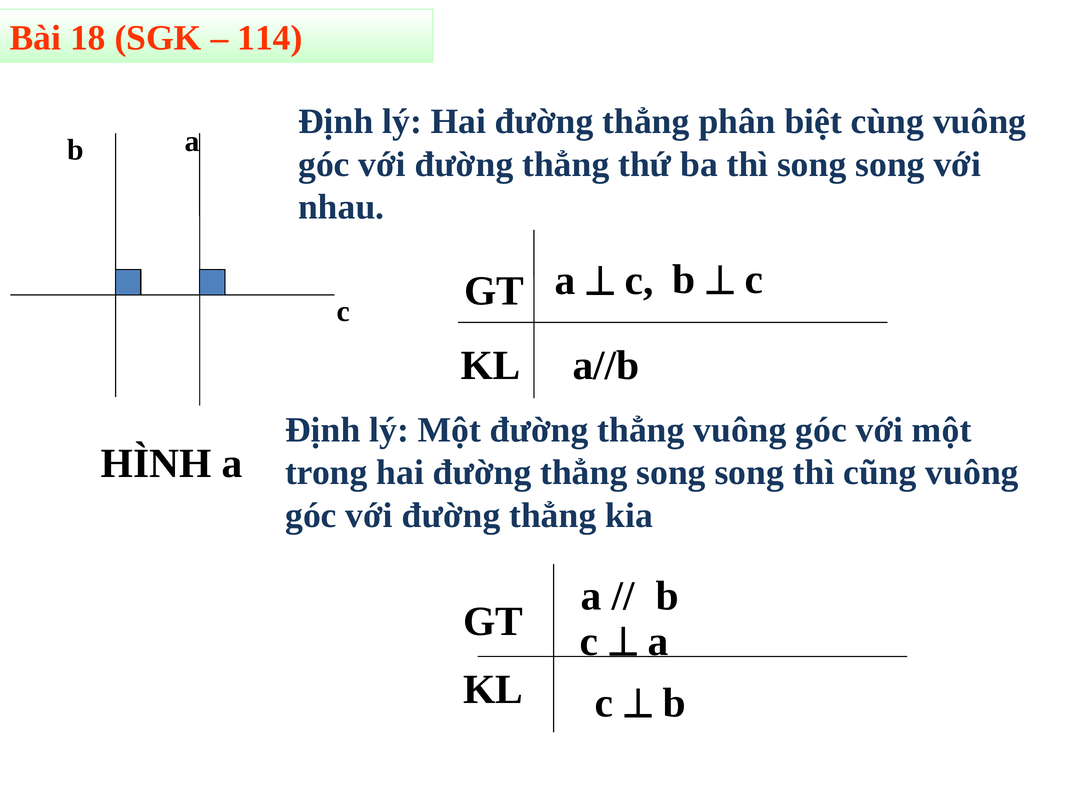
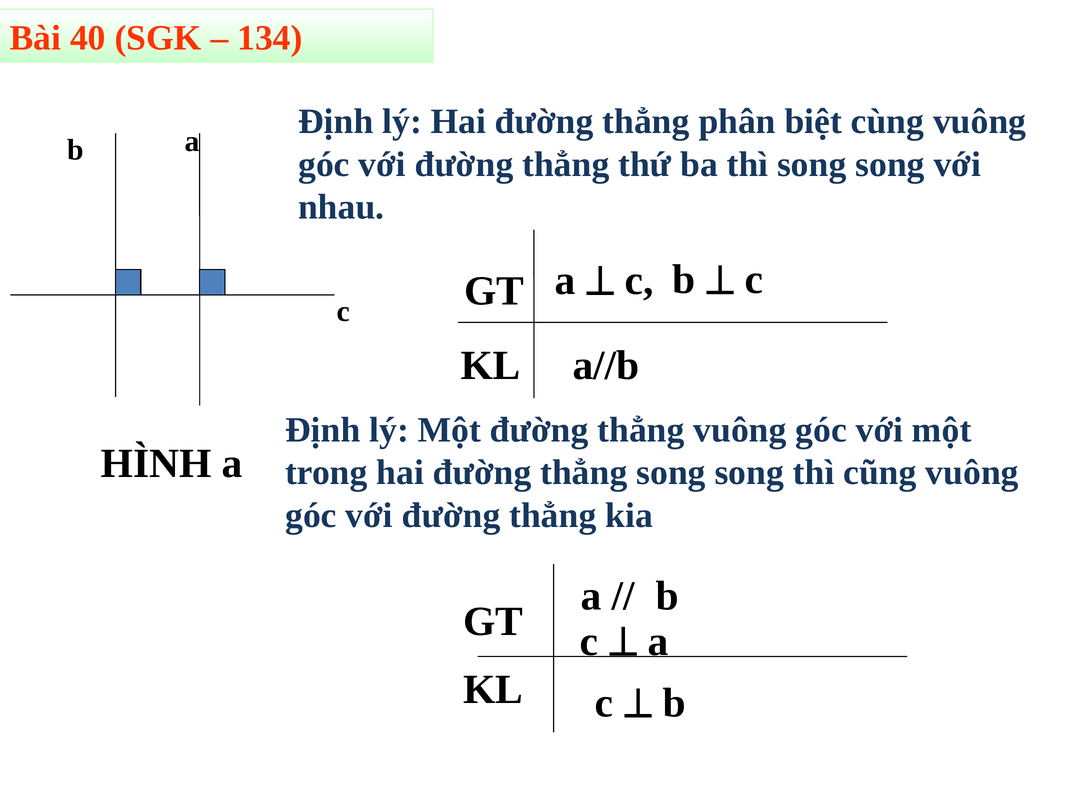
18: 18 -> 40 (88, 38)
114: 114 -> 134 (270, 38)
